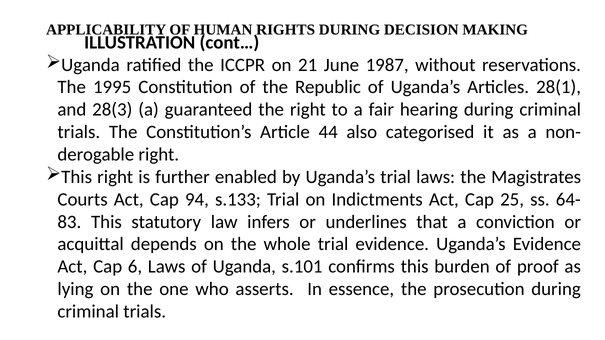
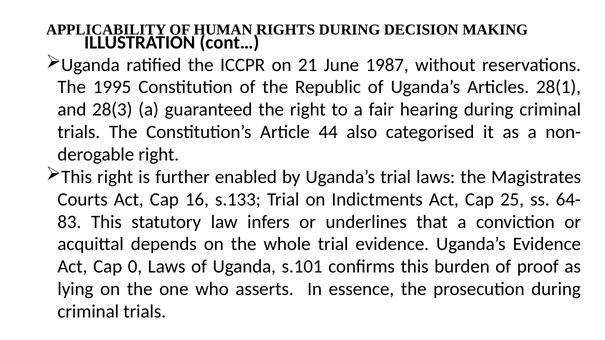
94: 94 -> 16 (197, 200)
6: 6 -> 0 (135, 267)
